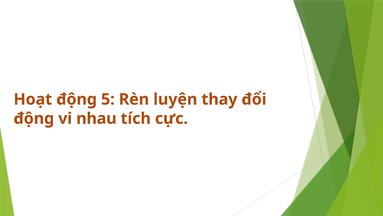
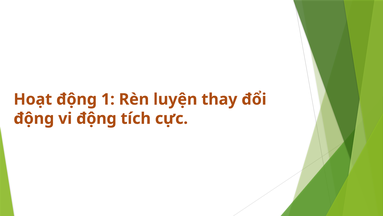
5: 5 -> 1 (108, 99)
vi nhau: nhau -> động (96, 118)
